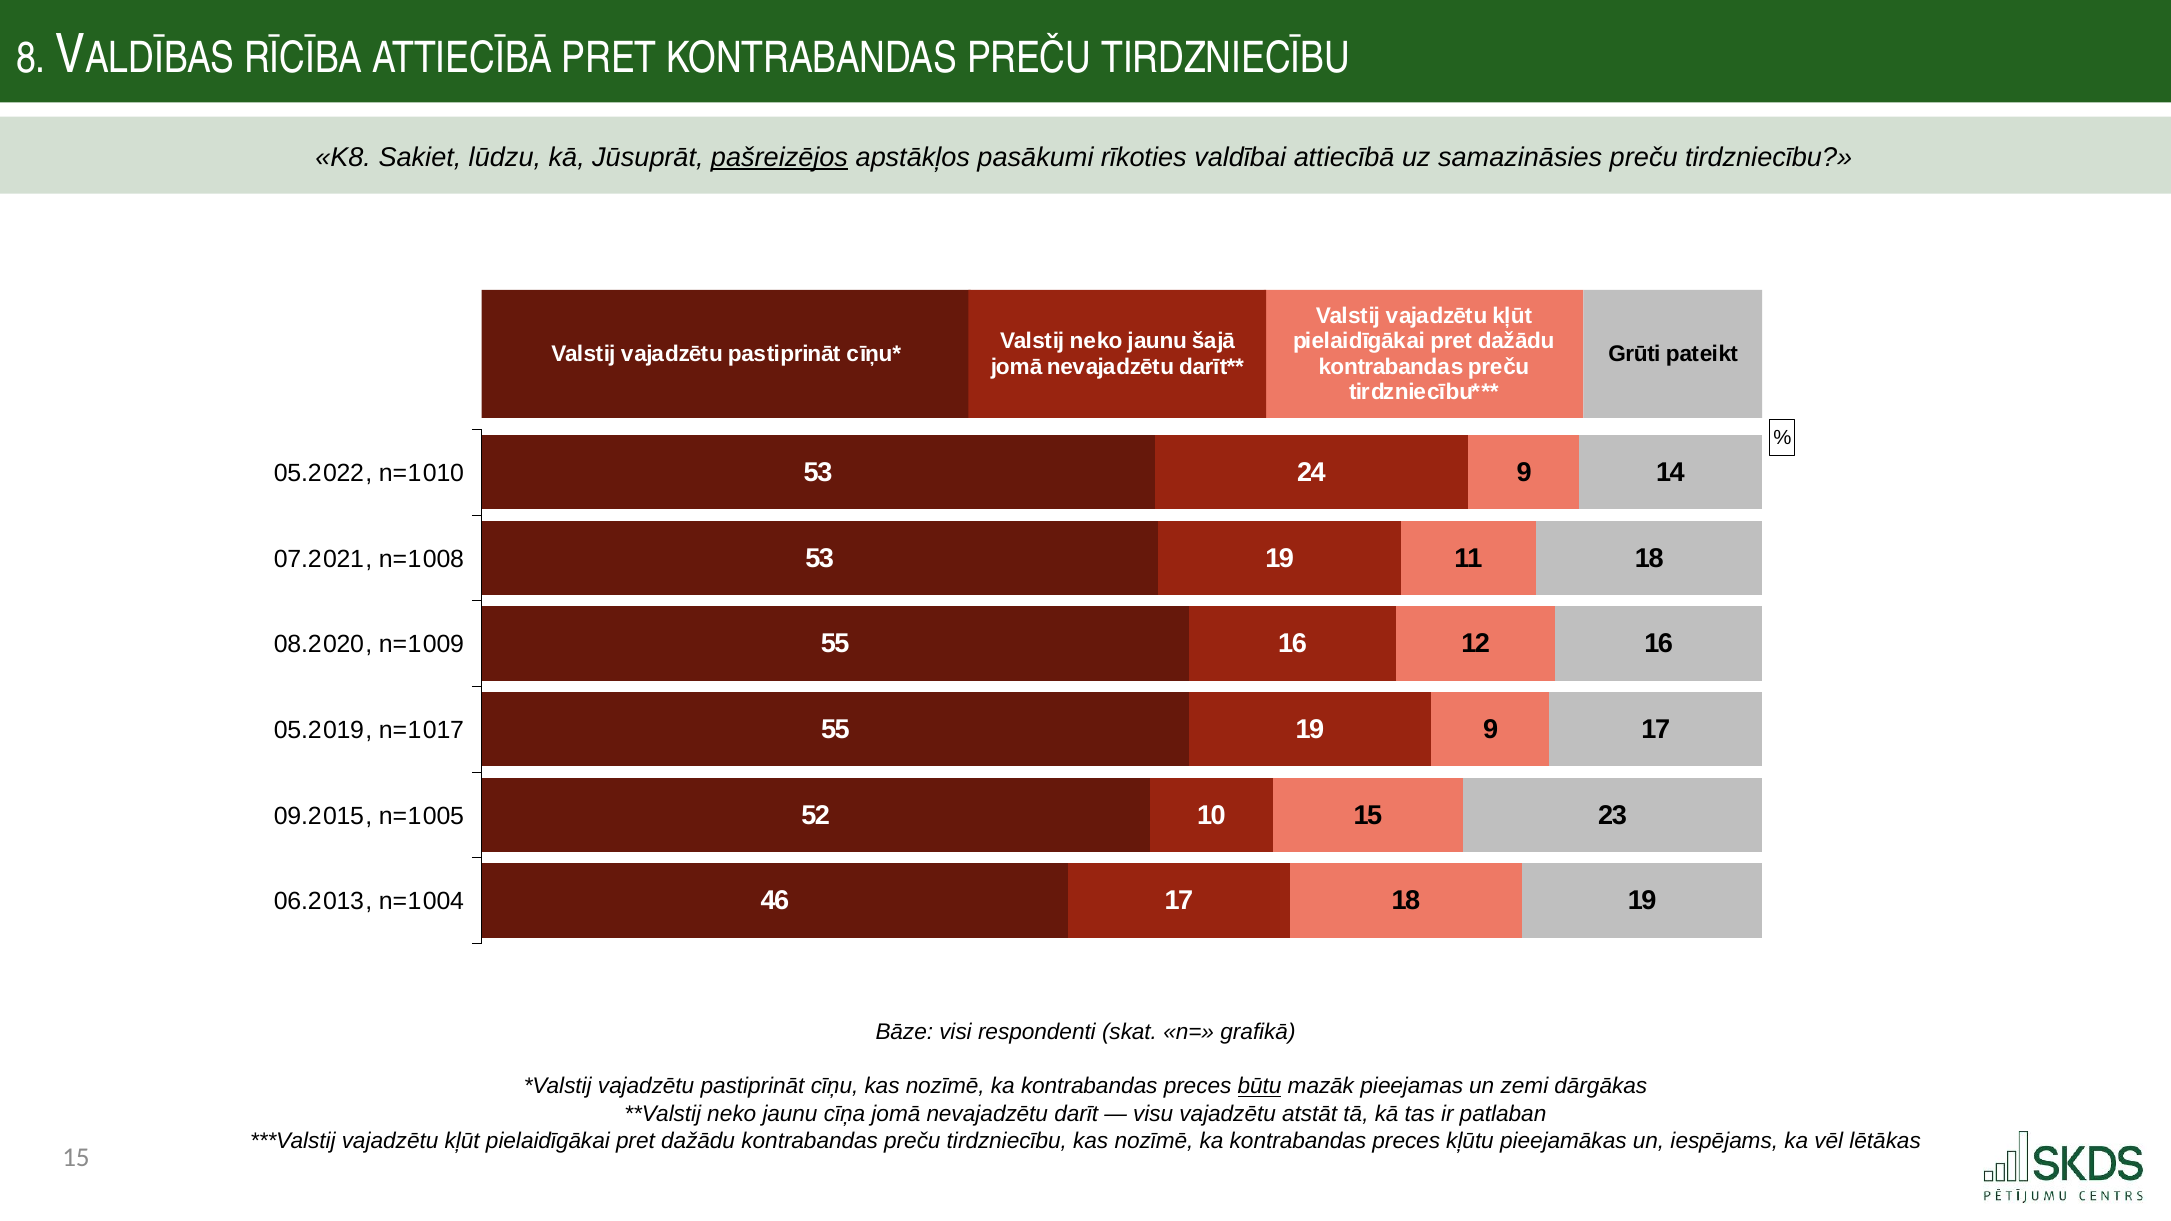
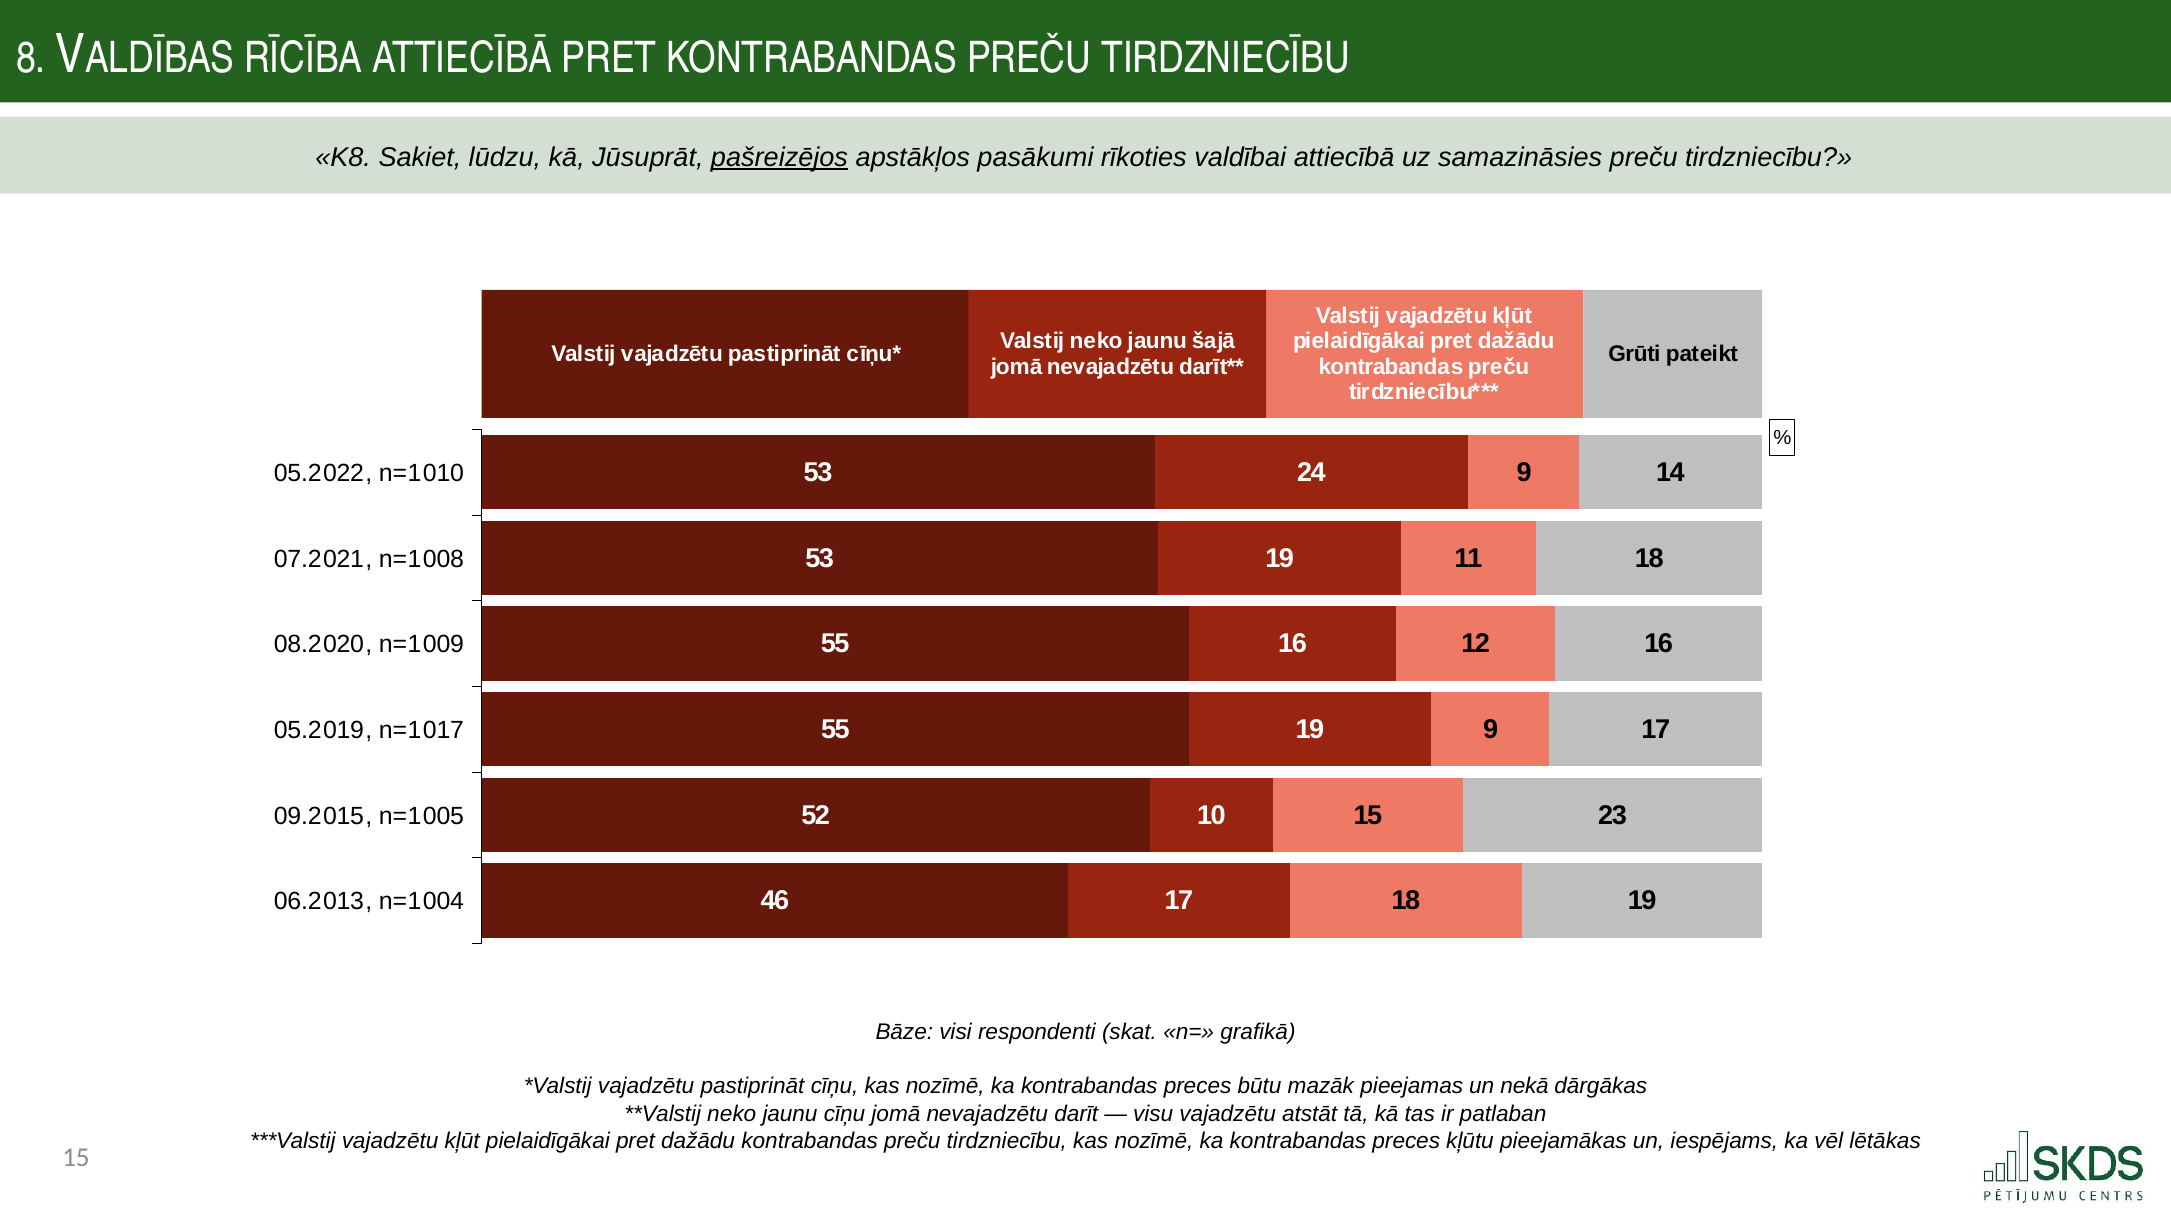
būtu underline: present -> none (1260, 1087)
zemi: zemi -> nekā (1525, 1087)
jaunu cīņa: cīņa -> cīņu (845, 1114)
